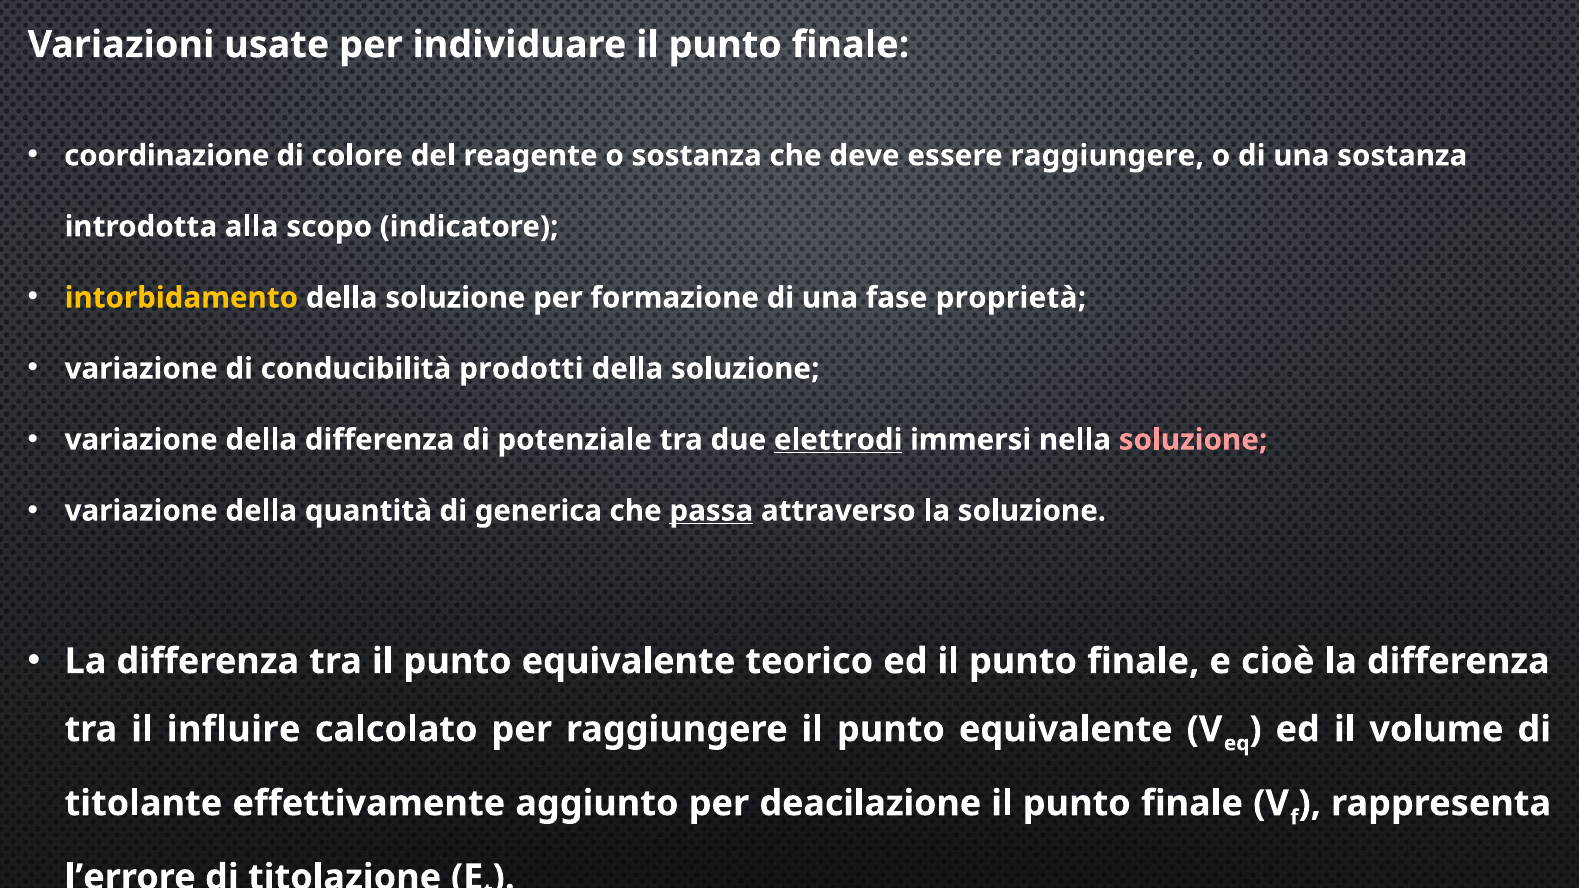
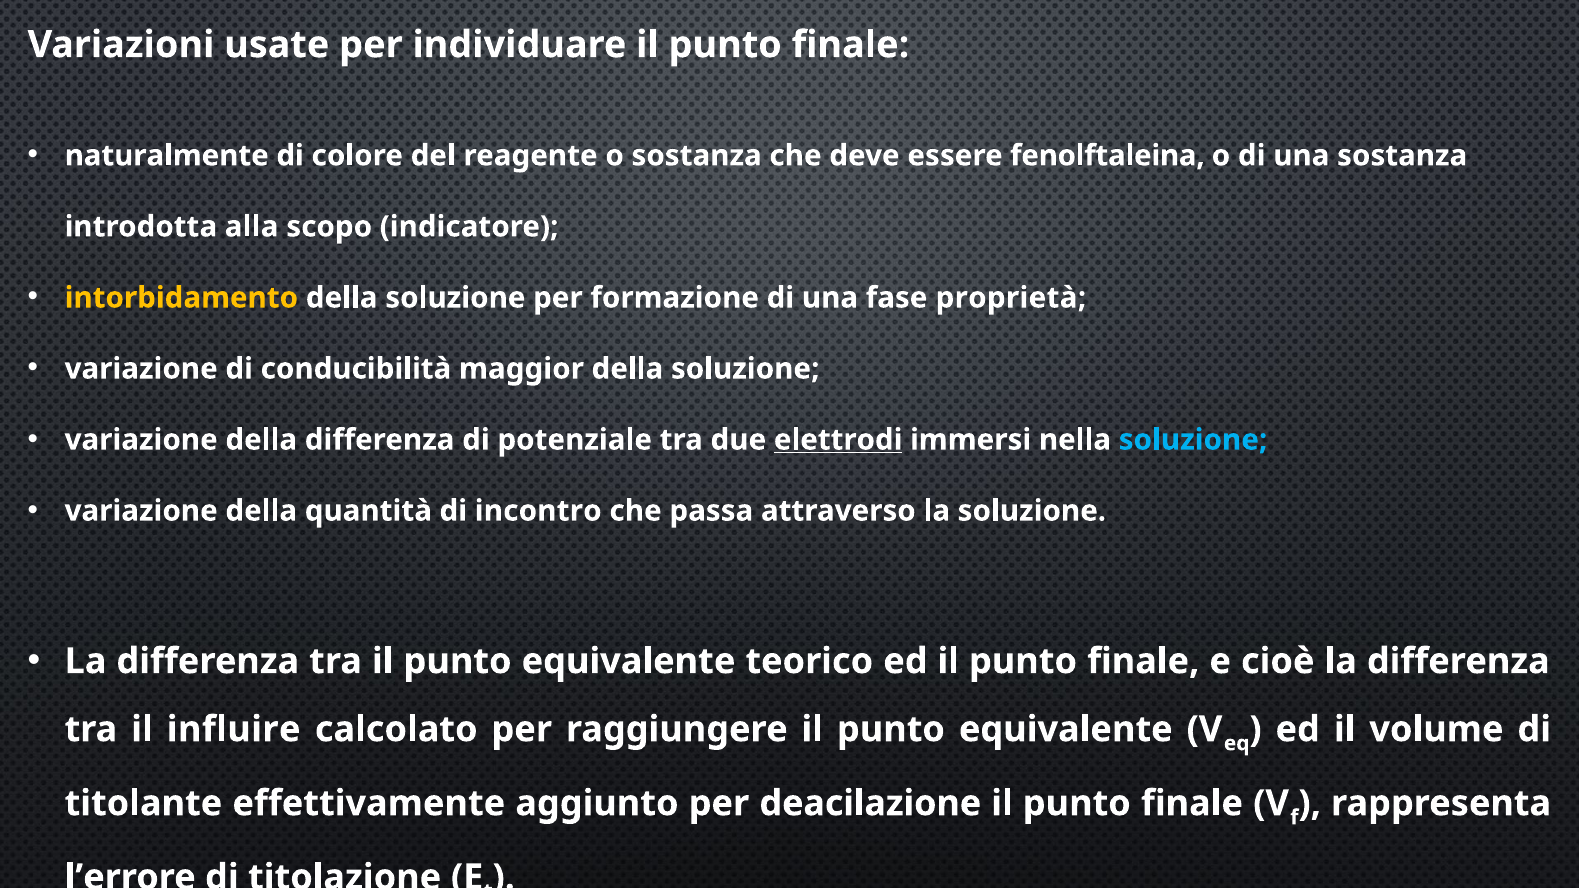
coordinazione: coordinazione -> naturalmente (167, 156)
essere raggiungere: raggiungere -> fenolftaleina (1107, 156)
prodotti: prodotti -> maggior (522, 369)
soluzione colour: pink -> light blue (1193, 440)
generica: generica -> incontro (538, 511)
passa underline: present -> none (711, 511)
